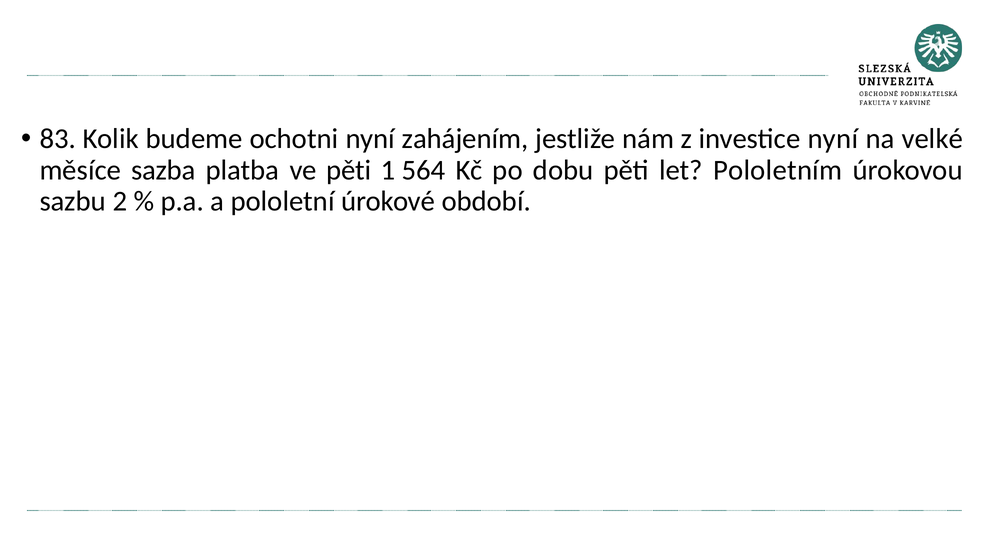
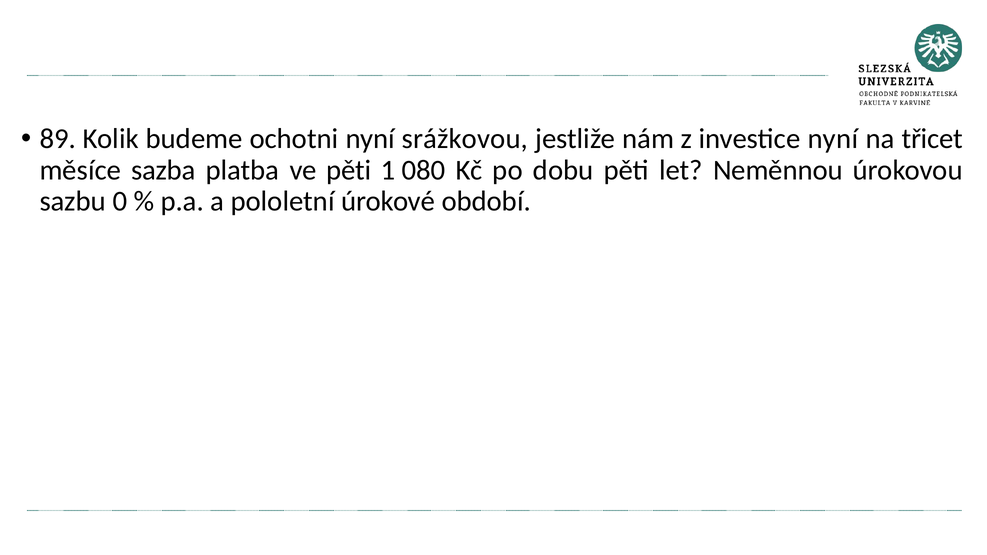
83: 83 -> 89 (58, 139)
zahájením: zahájením -> srážkovou (465, 139)
velké: velké -> třicet (932, 139)
564: 564 -> 080 (424, 170)
Pololetním: Pololetním -> Neměnnou (778, 170)
2: 2 -> 0 (120, 201)
